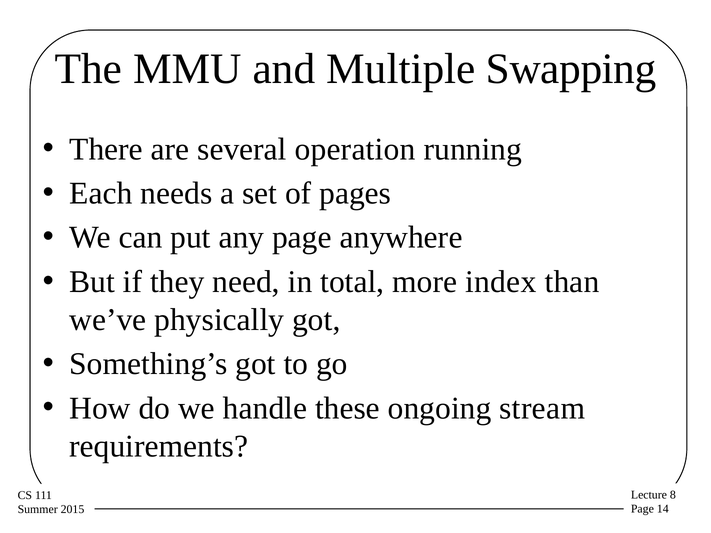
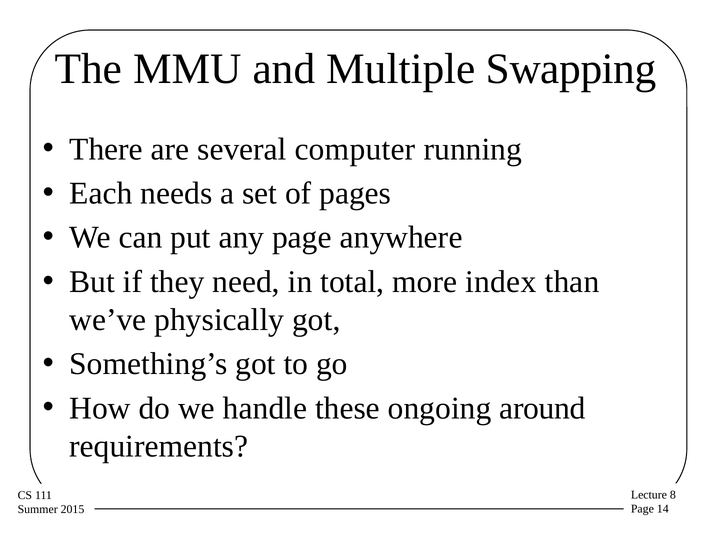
operation: operation -> computer (355, 149)
stream: stream -> around (543, 408)
